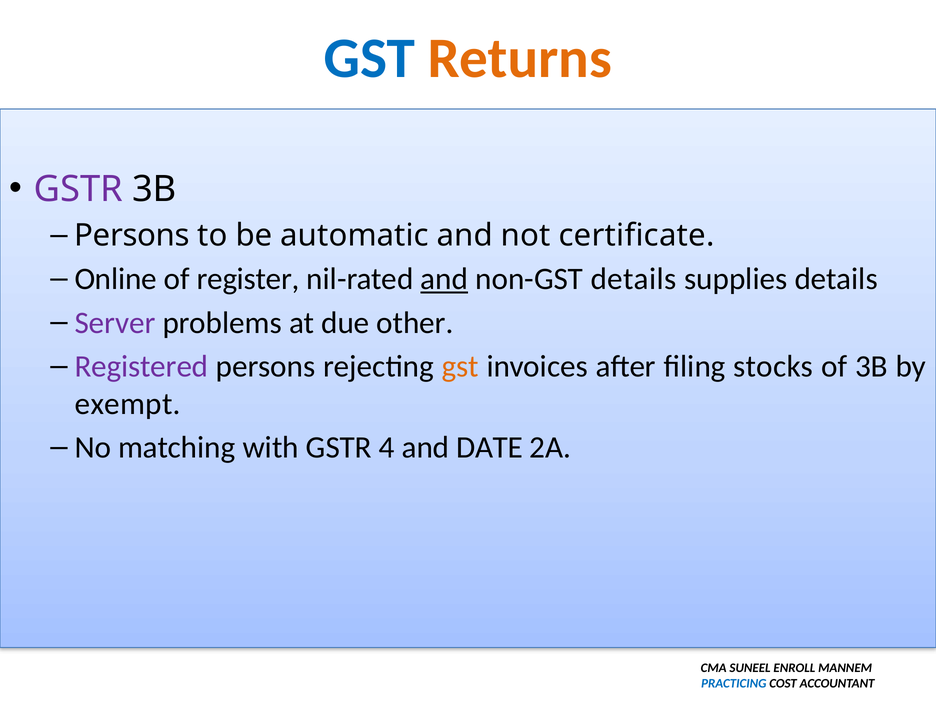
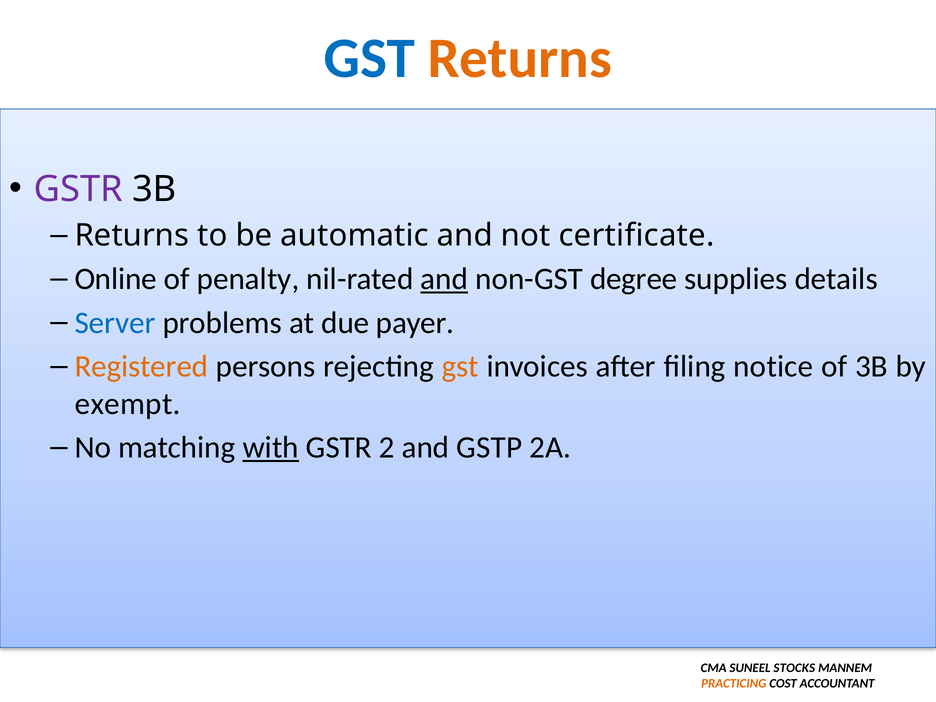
Persons: Persons -> Returns (132, 235)
register: register -> penalty (248, 279)
non-GST details: details -> degree (634, 279)
Server colour: purple -> blue (115, 323)
other: other -> payer (415, 323)
Registered colour: purple -> orange (141, 366)
stocks: stocks -> notice (773, 366)
with underline: none -> present (271, 448)
4: 4 -> 2 (387, 448)
DATE: DATE -> GSTP (489, 448)
ENROLL: ENROLL -> STOCKS (794, 668)
PRACTICING colour: blue -> orange (734, 683)
